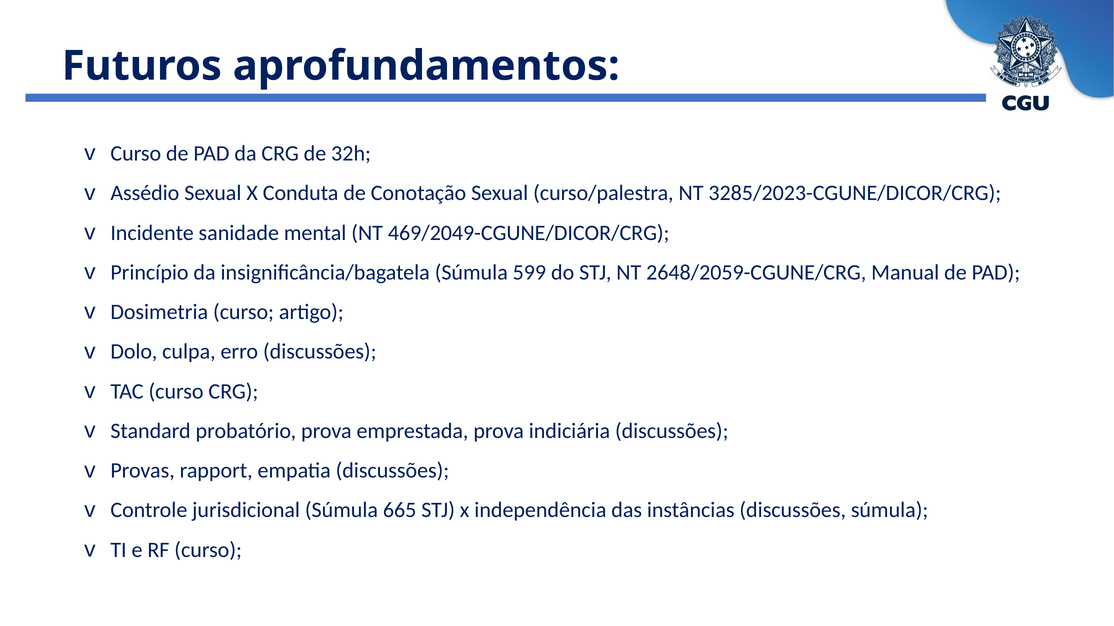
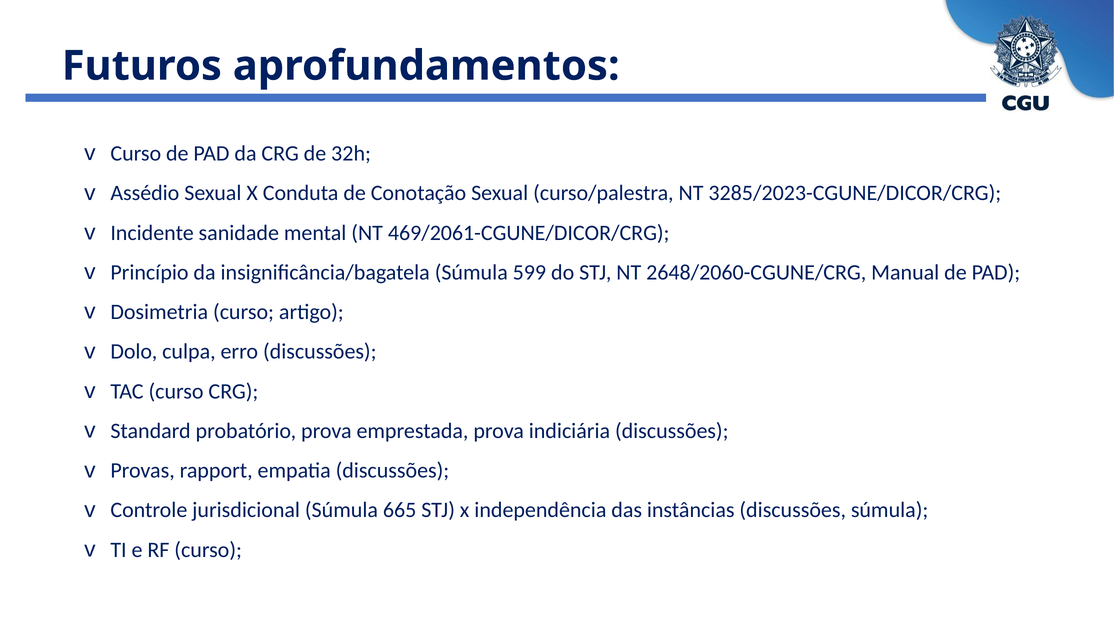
469/2049-CGUNE/DICOR/CRG: 469/2049-CGUNE/DICOR/CRG -> 469/2061-CGUNE/DICOR/CRG (529, 233)
2648/2059-CGUNE/CRG: 2648/2059-CGUNE/CRG -> 2648/2060-CGUNE/CRG (756, 273)
